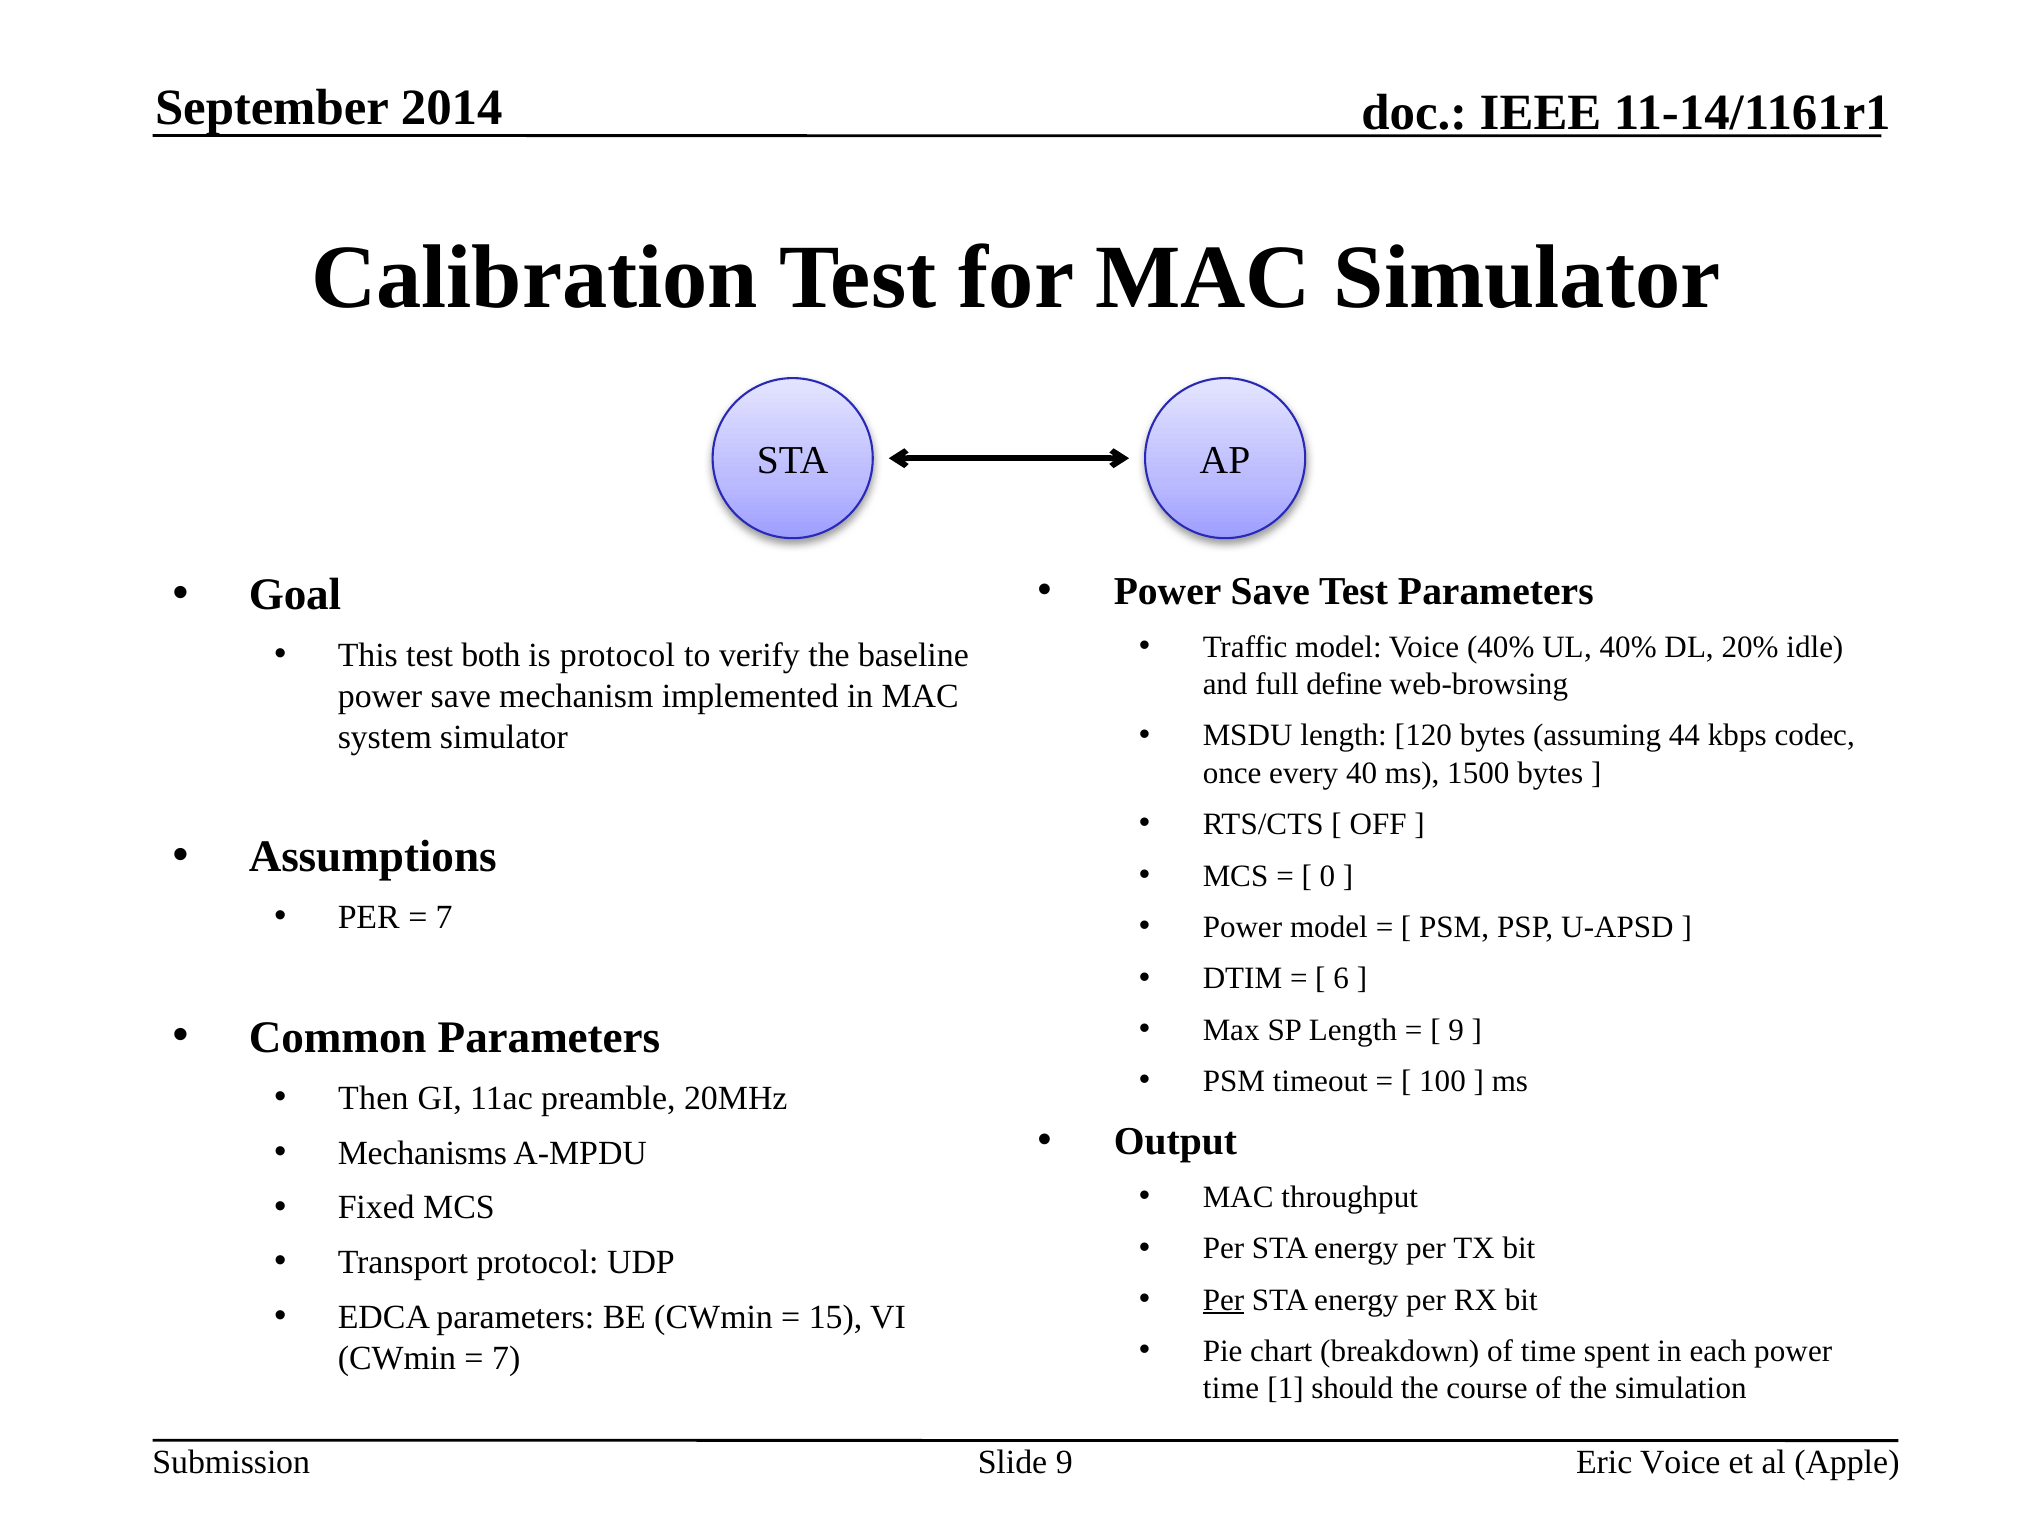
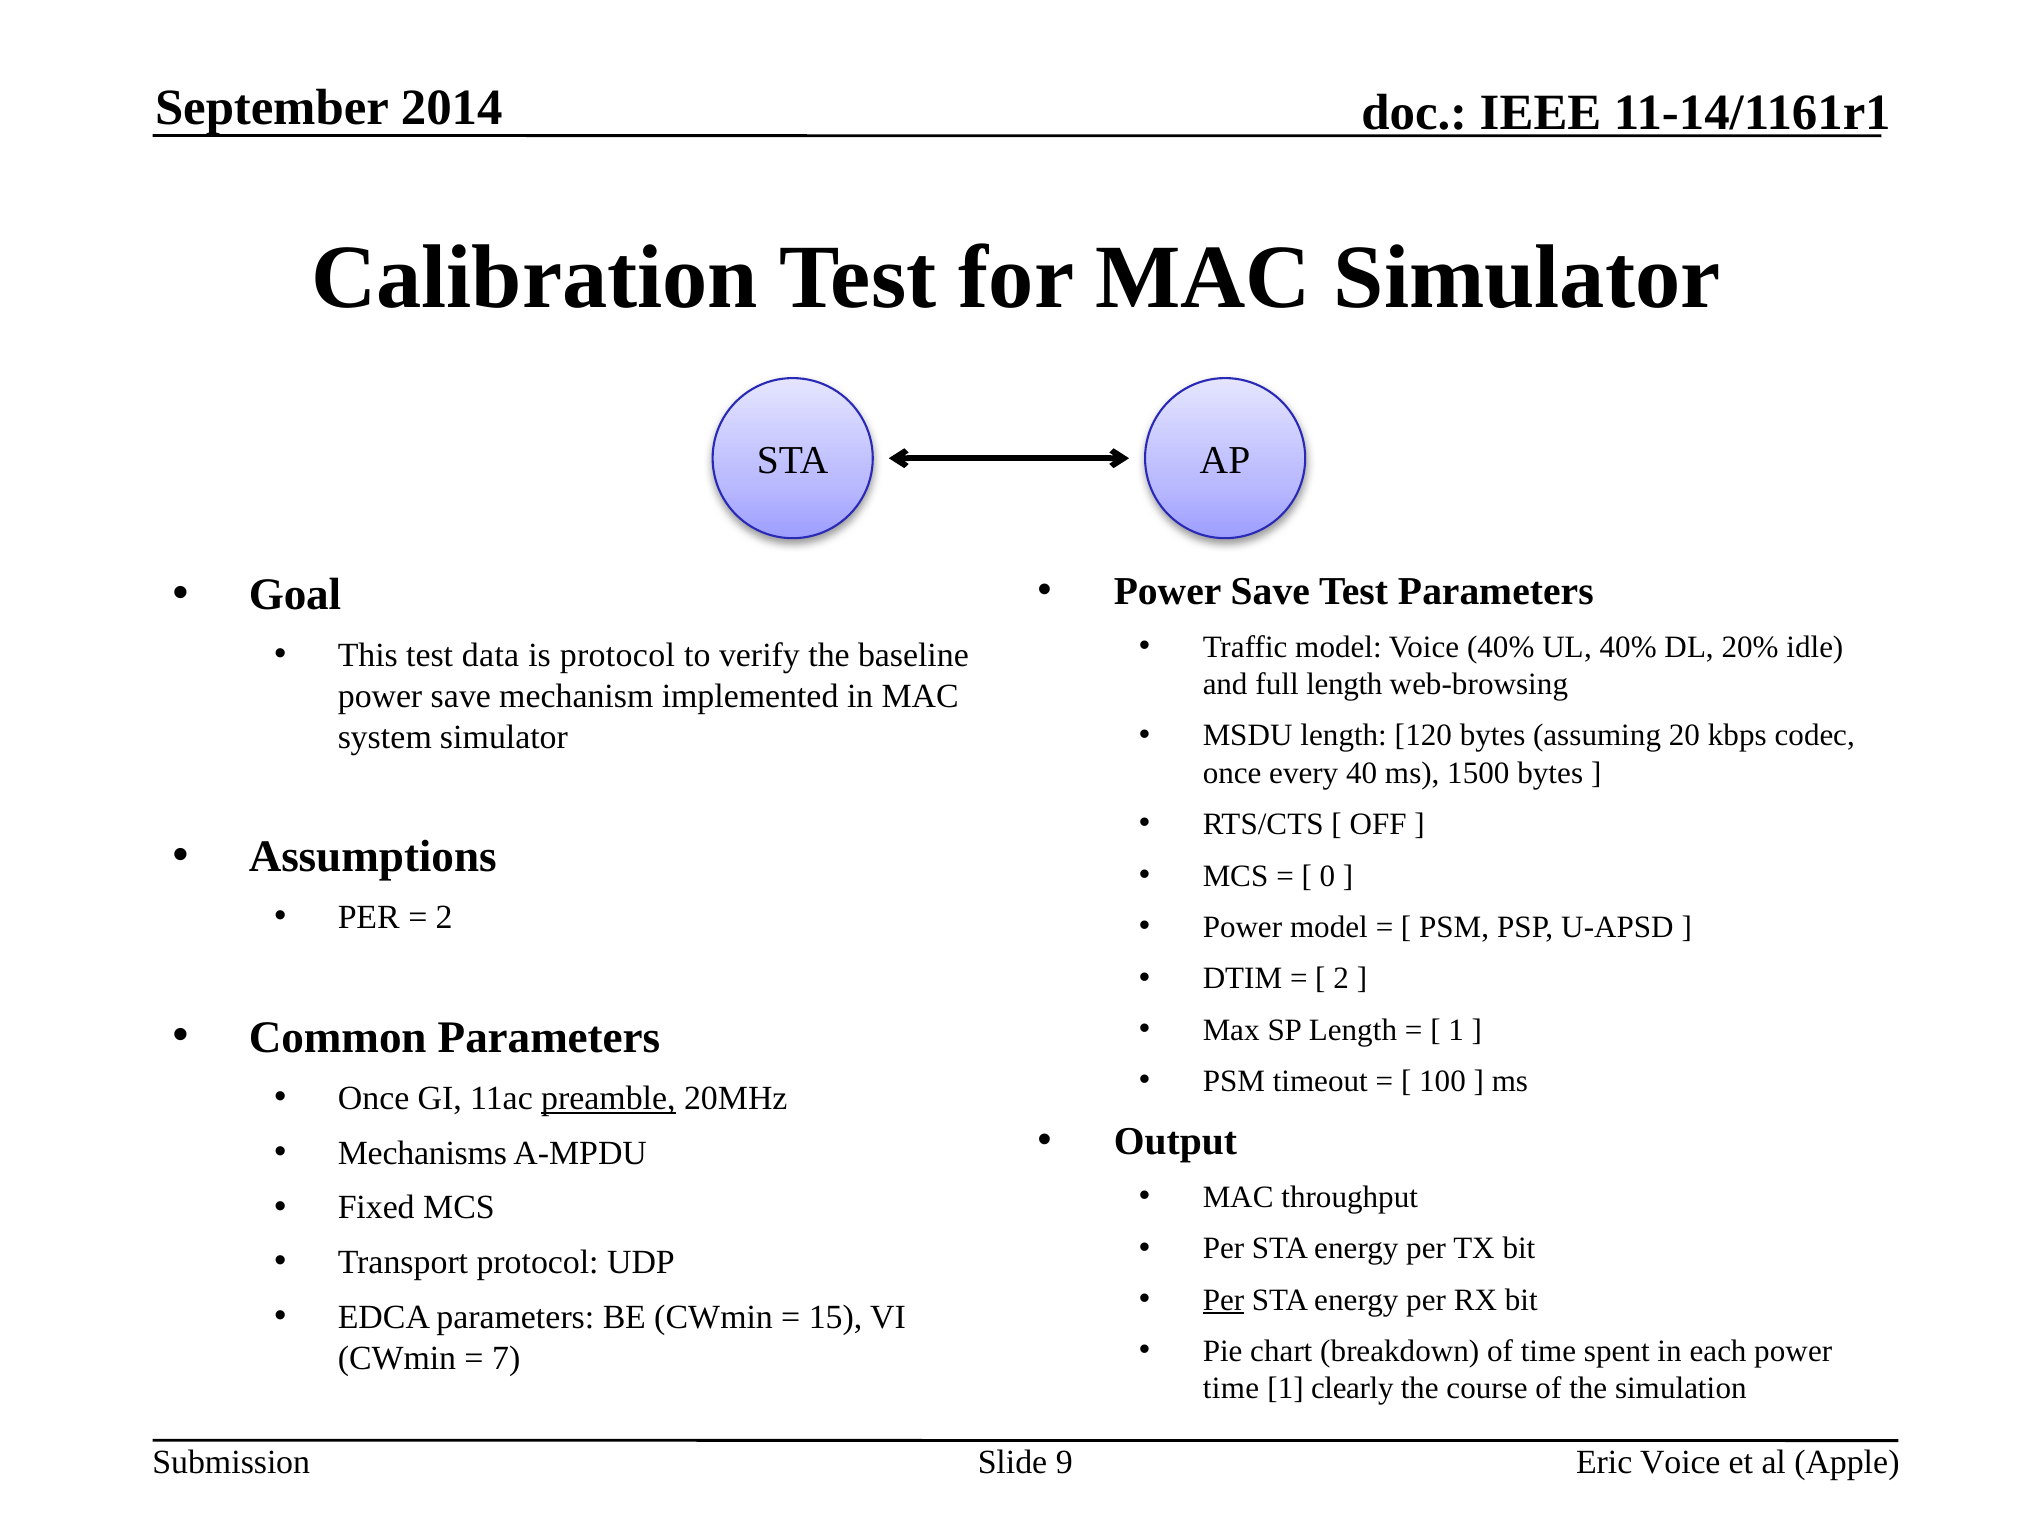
both: both -> data (491, 656)
full define: define -> length (1344, 685)
44: 44 -> 20 (1684, 736)
7: 7 -> 2 (444, 918)
6: 6 -> 2 (1341, 979)
9: 9 -> 1 (1456, 1030)
Then: Then -> Once (374, 1099)
preamble underline: none -> present (608, 1099)
should: should -> clearly (1352, 1389)
